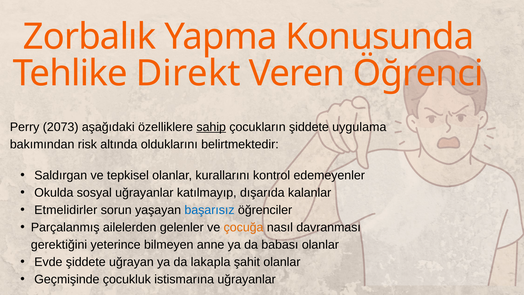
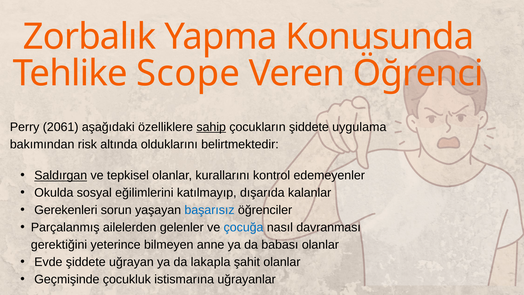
Direkt: Direkt -> Scope (188, 73)
2073: 2073 -> 2061 (61, 127)
Saldırgan underline: none -> present (61, 175)
sosyal uğrayanlar: uğrayanlar -> eğilimlerini (144, 193)
Etmelidirler: Etmelidirler -> Gerekenleri (66, 210)
çocuğa colour: orange -> blue (244, 227)
